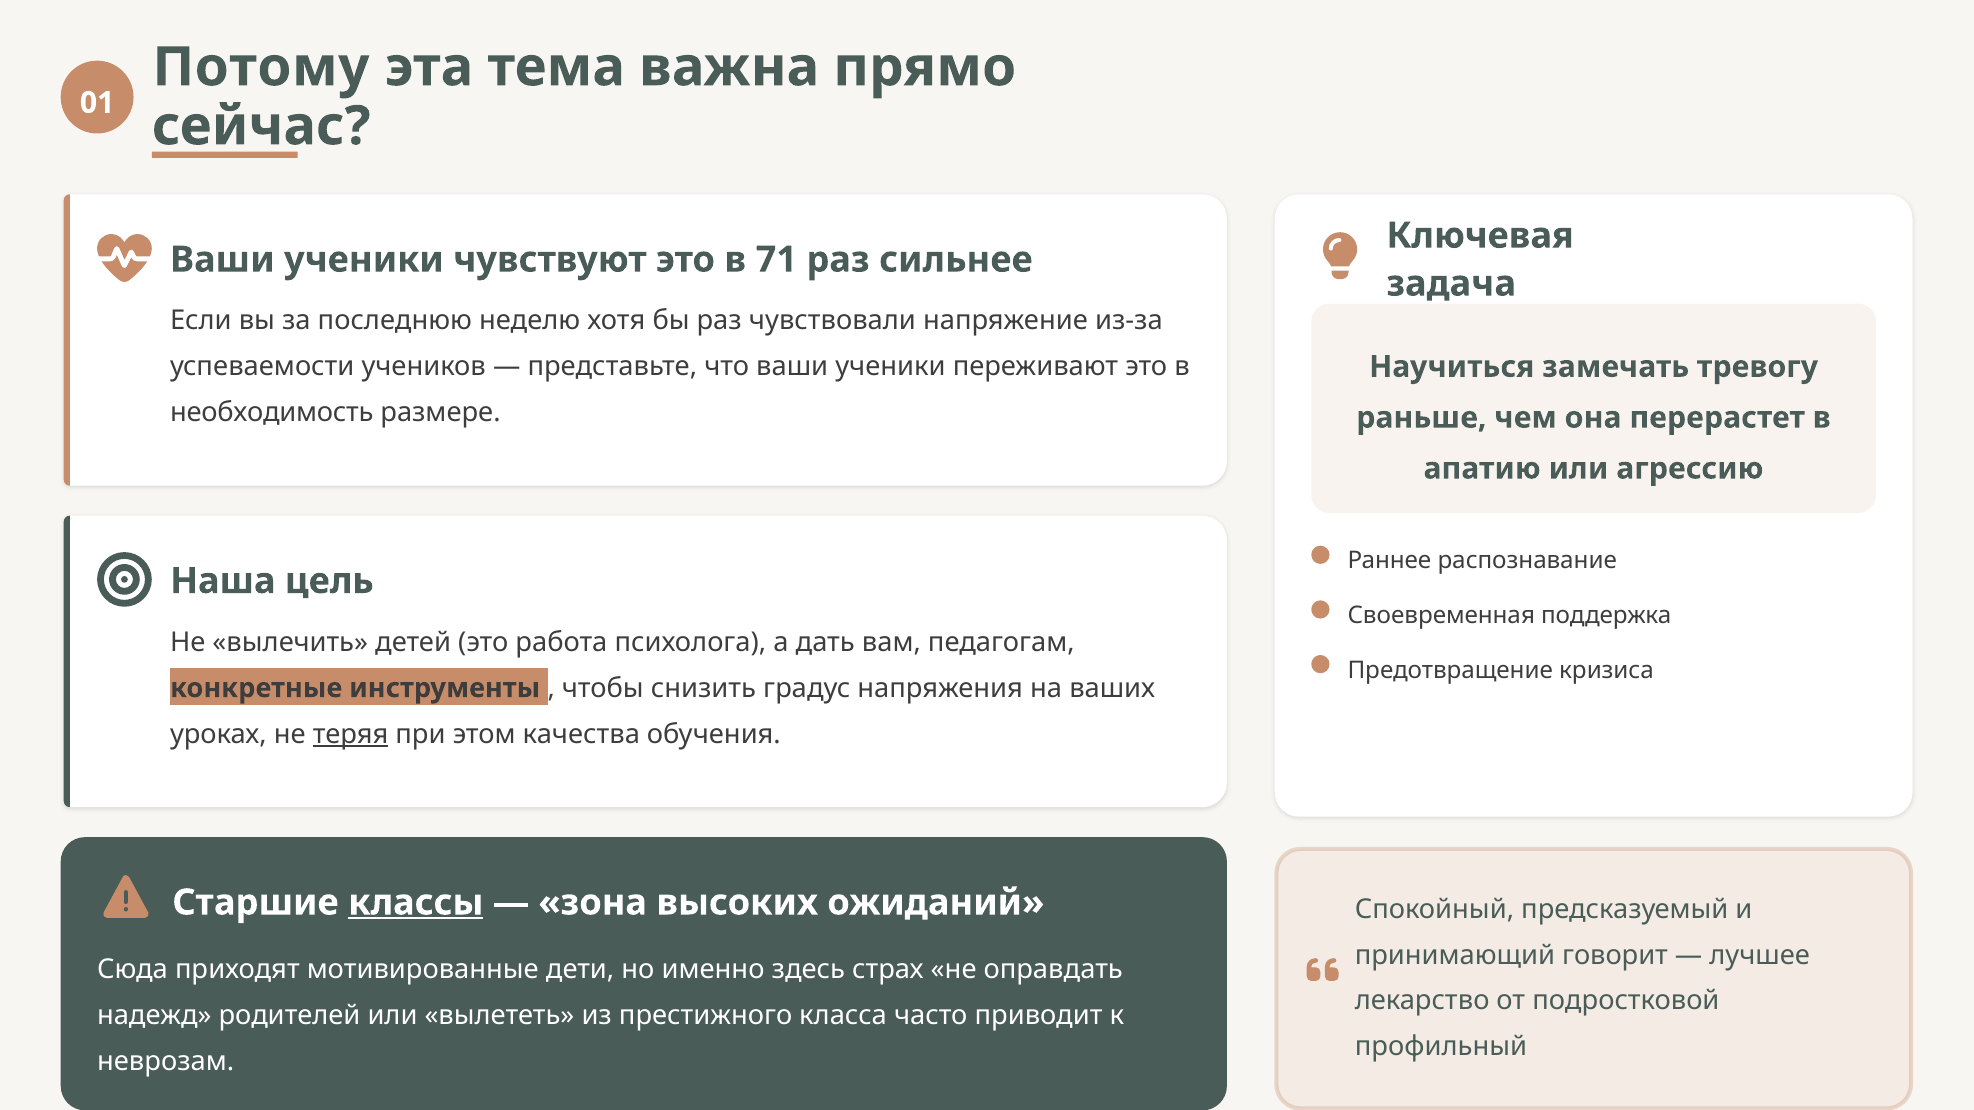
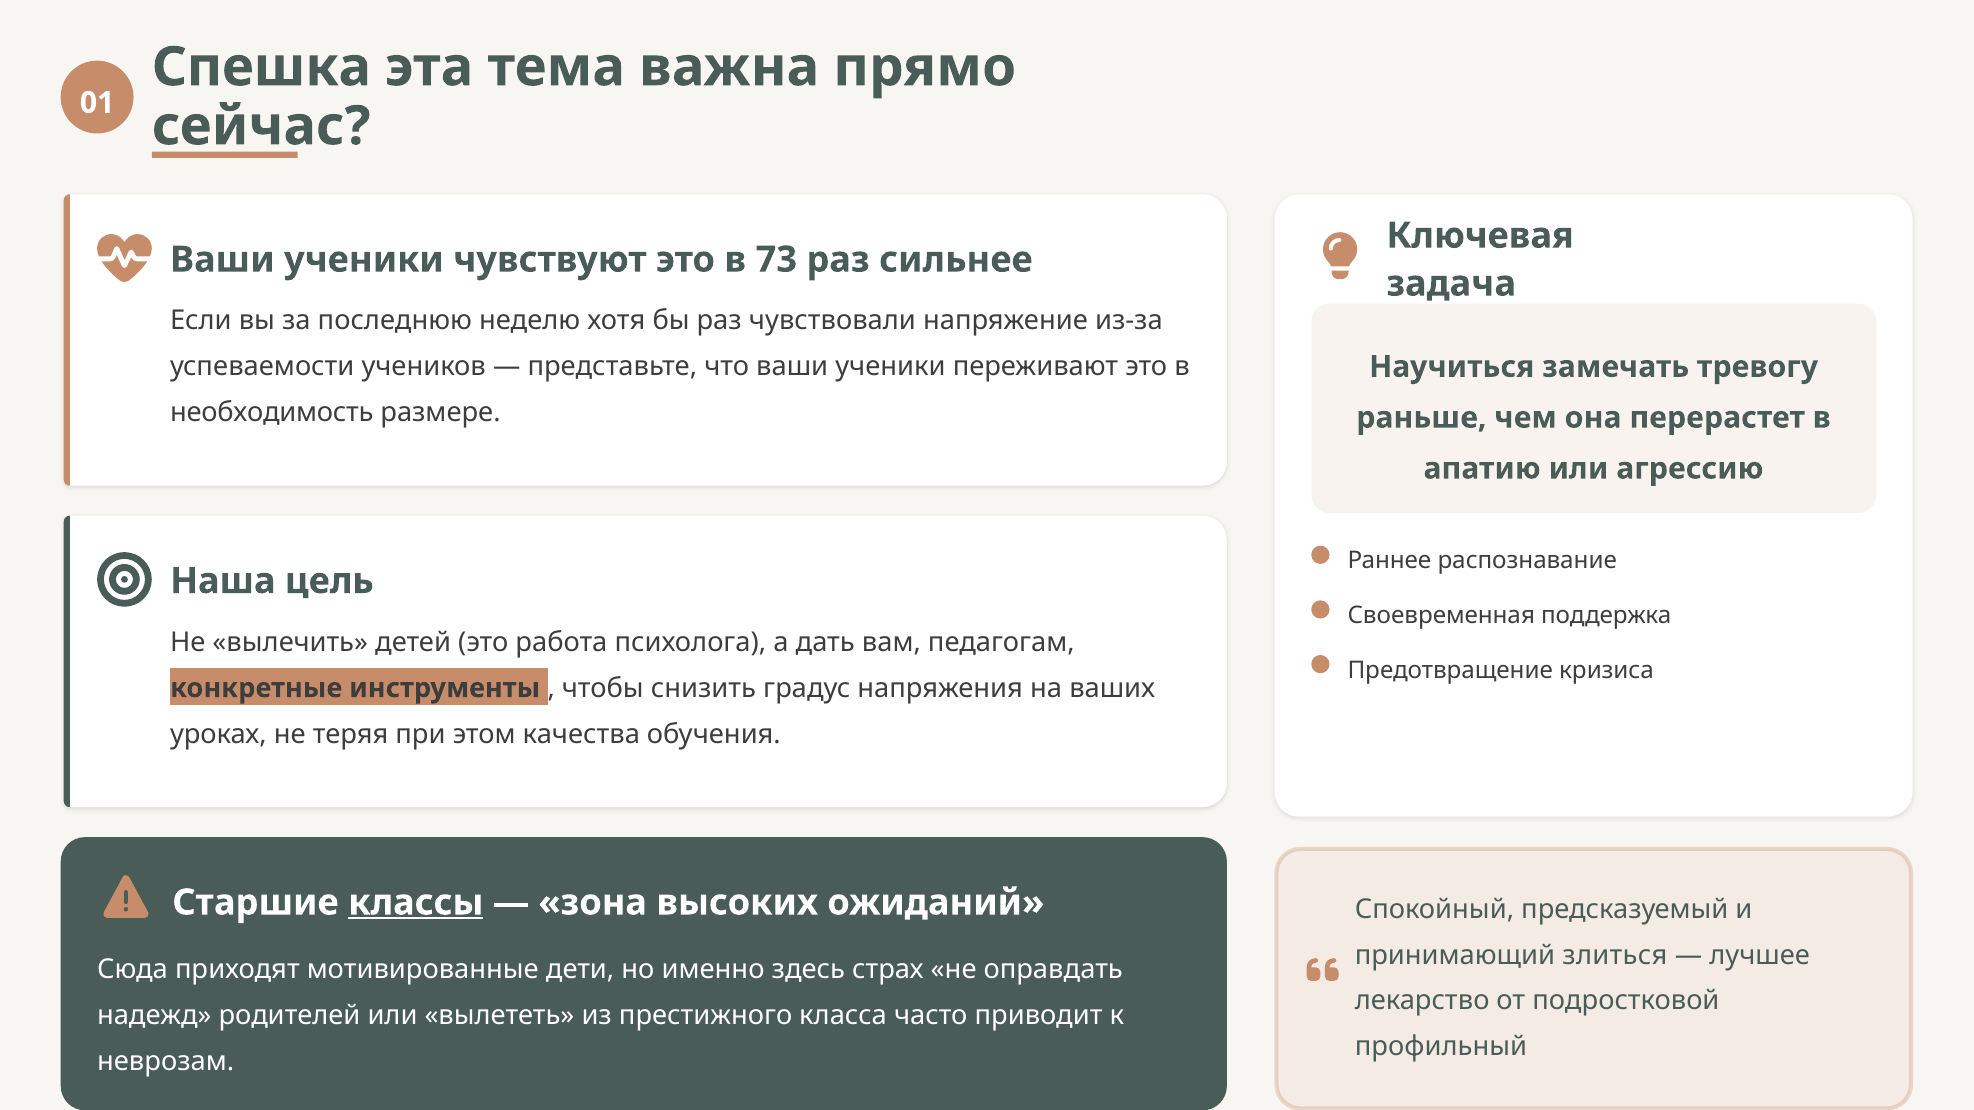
Потому: Потому -> Спешка (261, 67)
71: 71 -> 73 (776, 260)
теряя underline: present -> none (351, 734)
говорит: говорит -> злиться (1615, 955)
